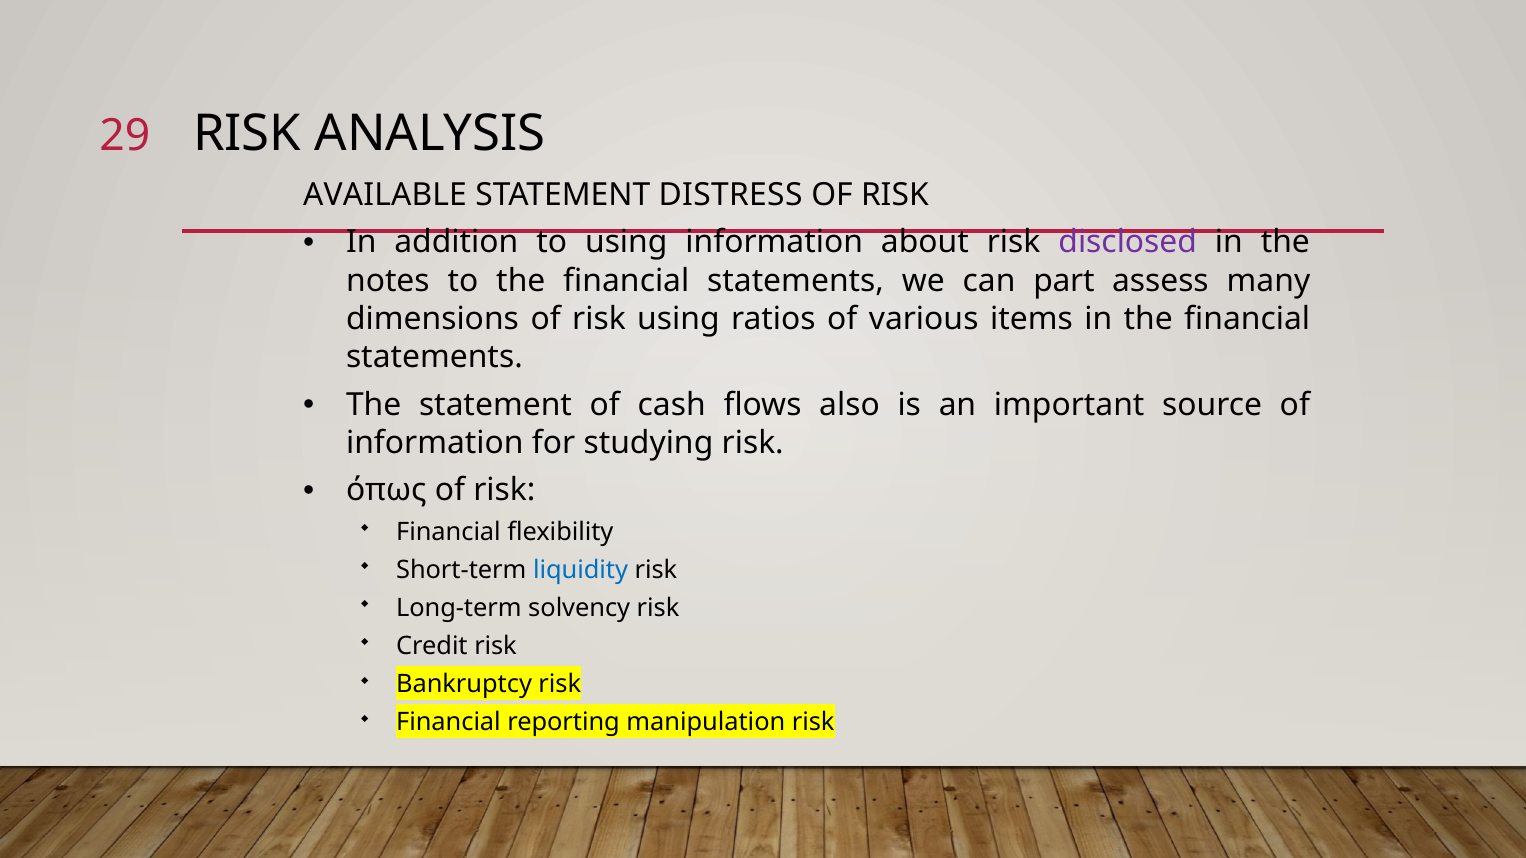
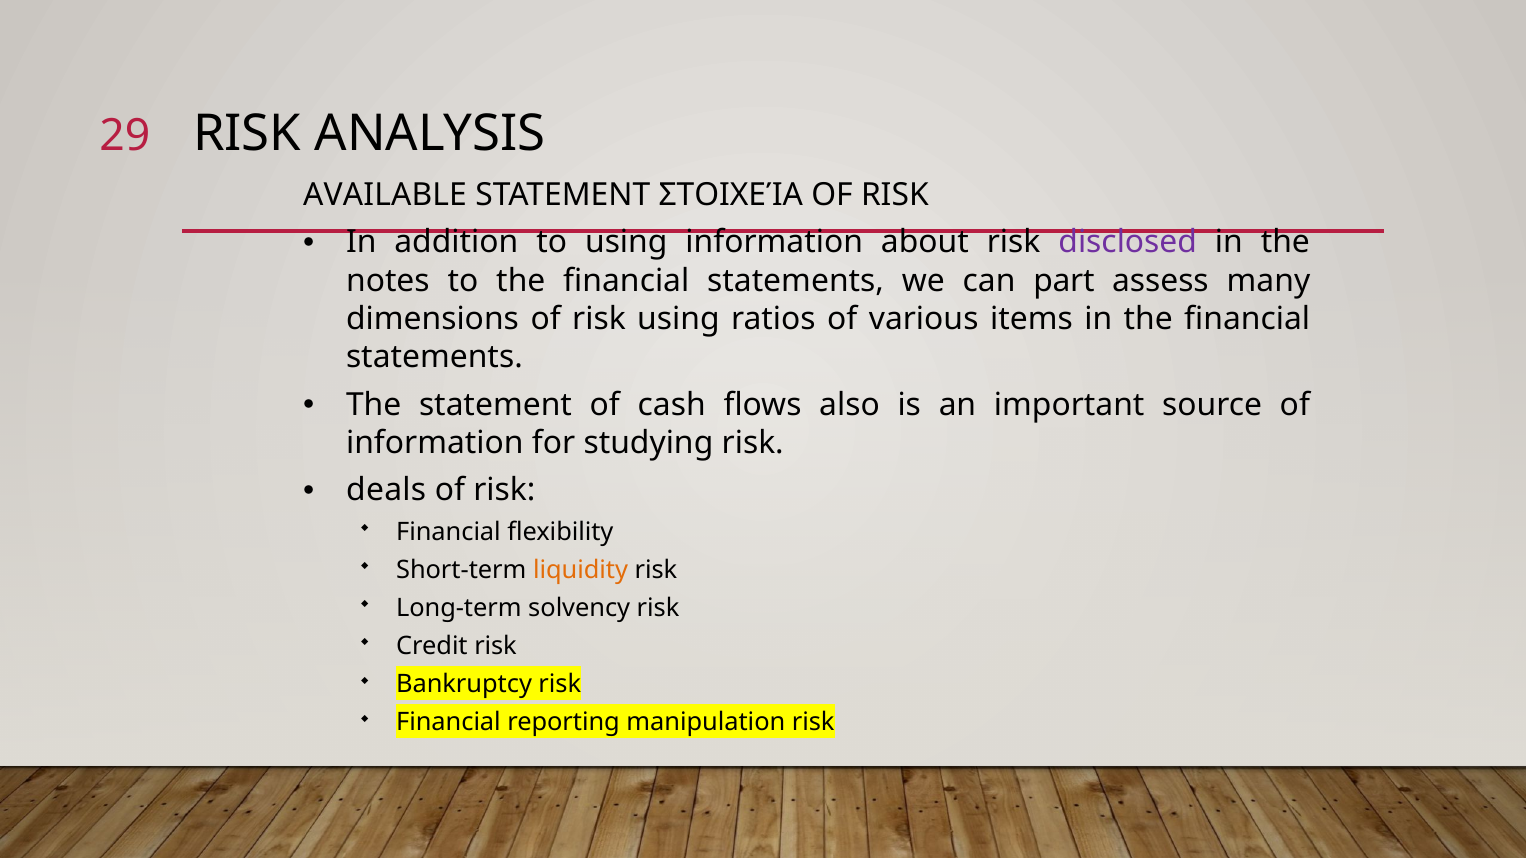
DISTRESS: DISTRESS -> ΣΤΟΙΧΕΊΑ (731, 195)
όπως: όπως -> deals (386, 491)
liquidity colour: blue -> orange (581, 570)
